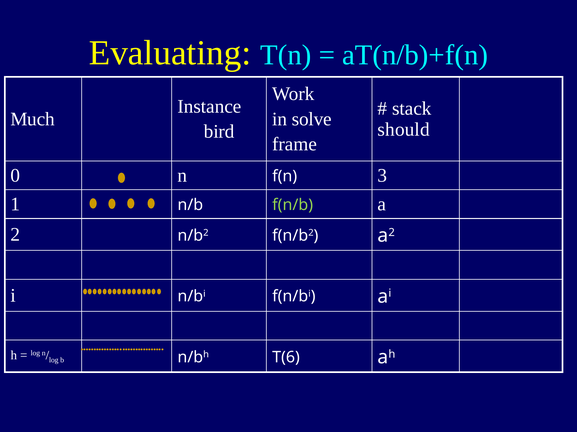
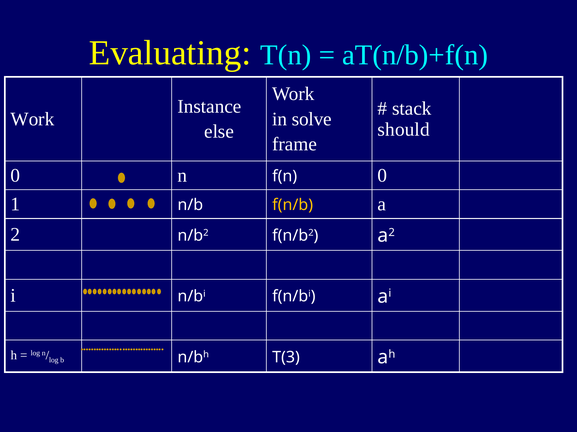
Much: Much -> Work (32, 119)
bird: bird -> else (219, 132)
f(n 3: 3 -> 0 (382, 176)
f(n/b colour: light green -> yellow (293, 205)
T(6: T(6 -> T(3 (286, 358)
